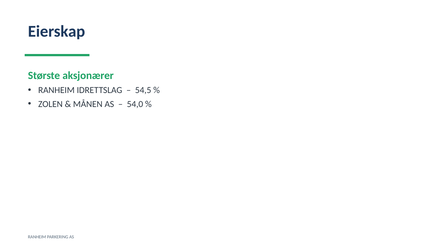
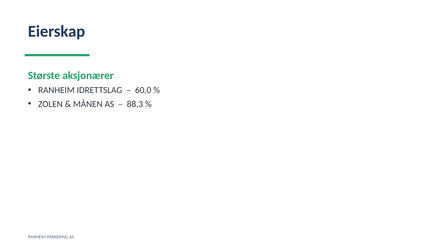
54,5: 54,5 -> 60,0 (143, 90)
54,0: 54,0 -> 88,3 (135, 104)
